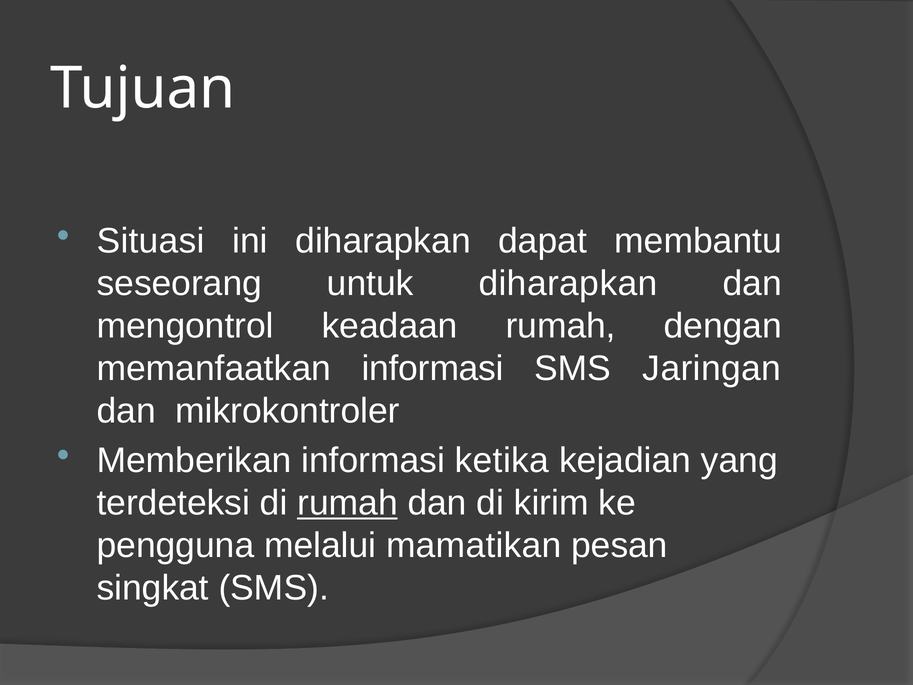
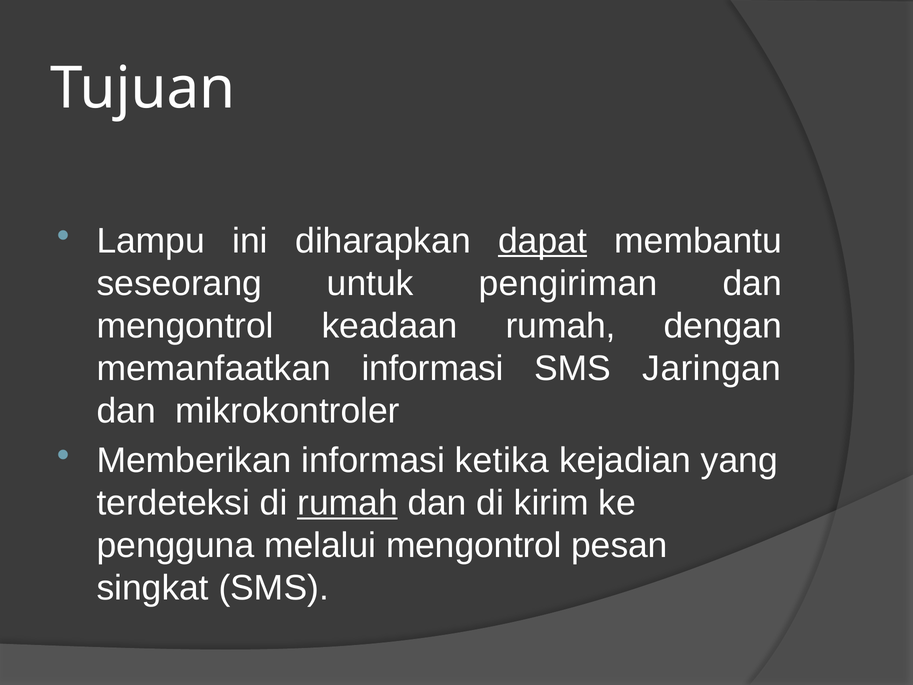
Situasi: Situasi -> Lampu (151, 241)
dapat underline: none -> present (543, 241)
untuk diharapkan: diharapkan -> pengiriman (568, 283)
melalui mamatikan: mamatikan -> mengontrol (474, 546)
